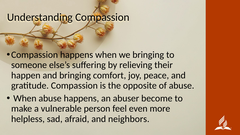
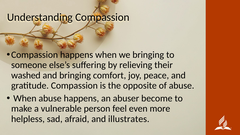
happen: happen -> washed (26, 75)
neighbors: neighbors -> illustrates (129, 119)
